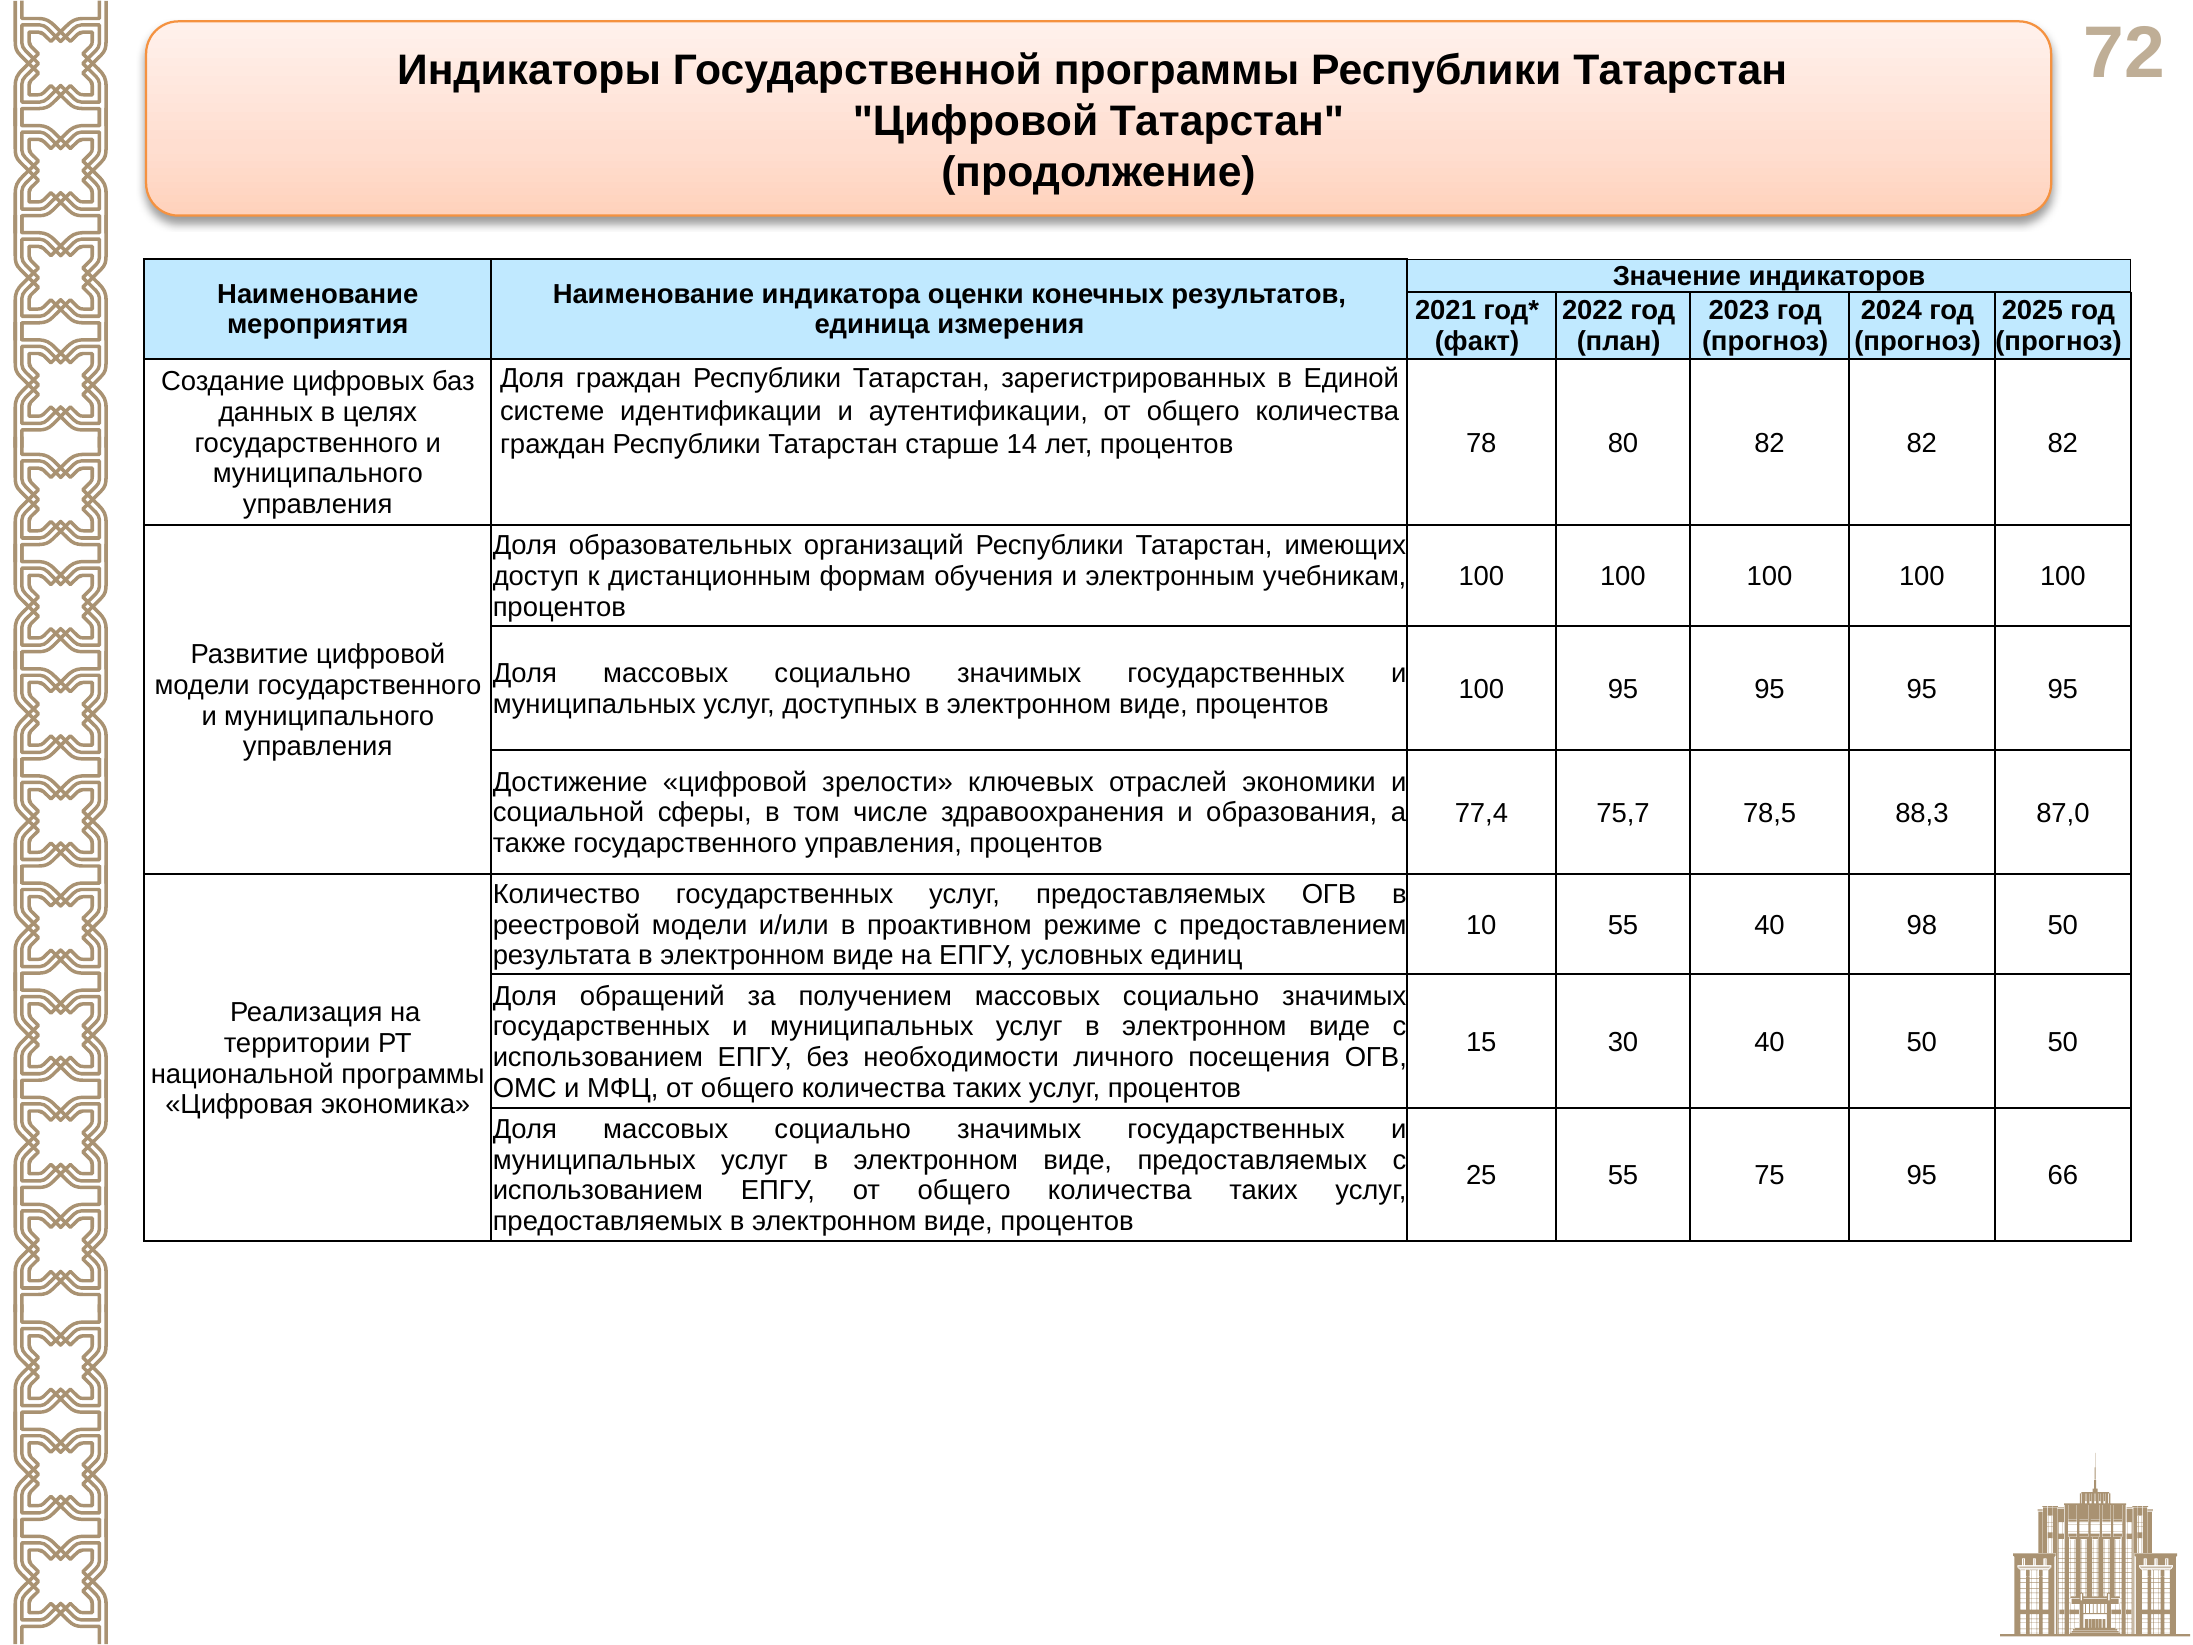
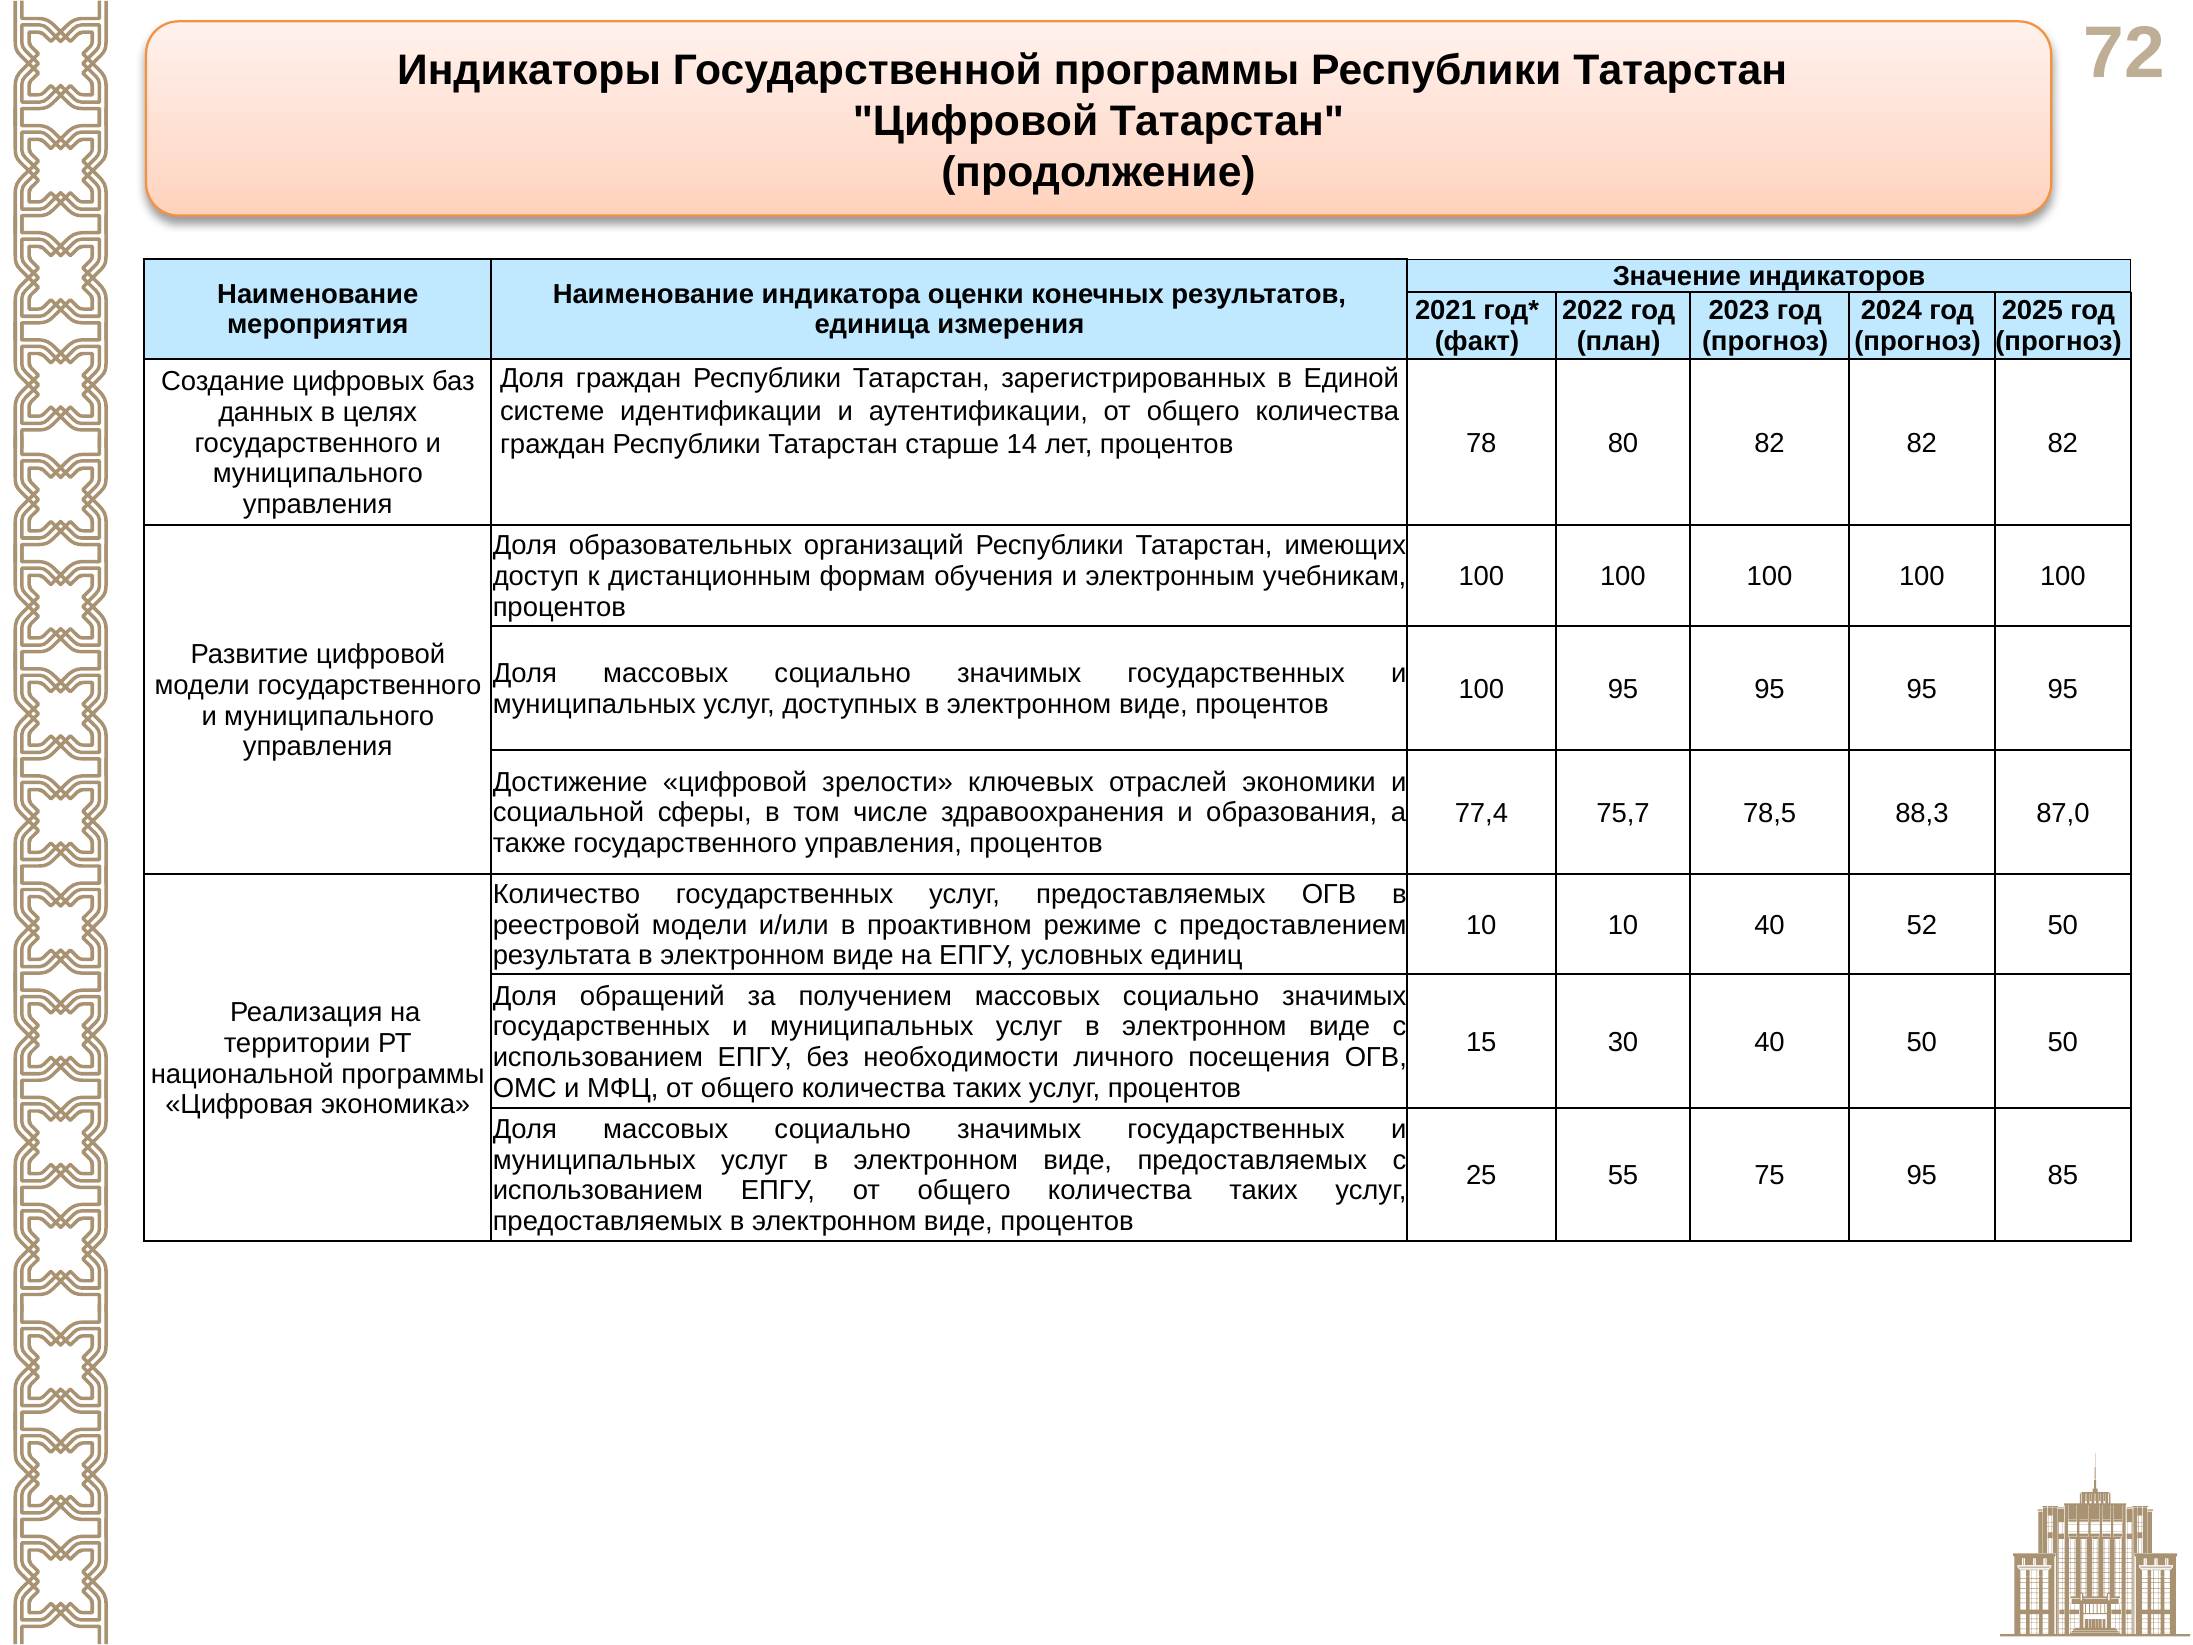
10 55: 55 -> 10 (1623, 925)
98: 98 -> 52 (1922, 925)
66: 66 -> 85 (2063, 1176)
